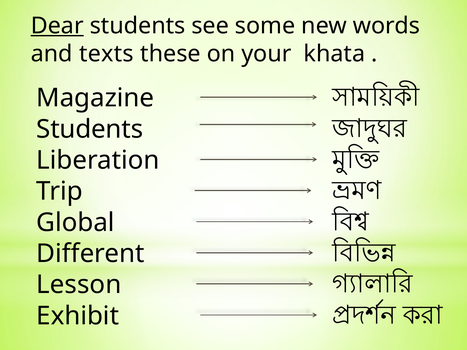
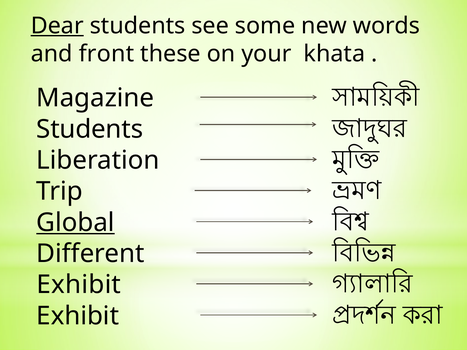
texts: texts -> front (106, 54)
Global underline: none -> present (75, 223)
Lesson: Lesson -> Exhibit (79, 285)
